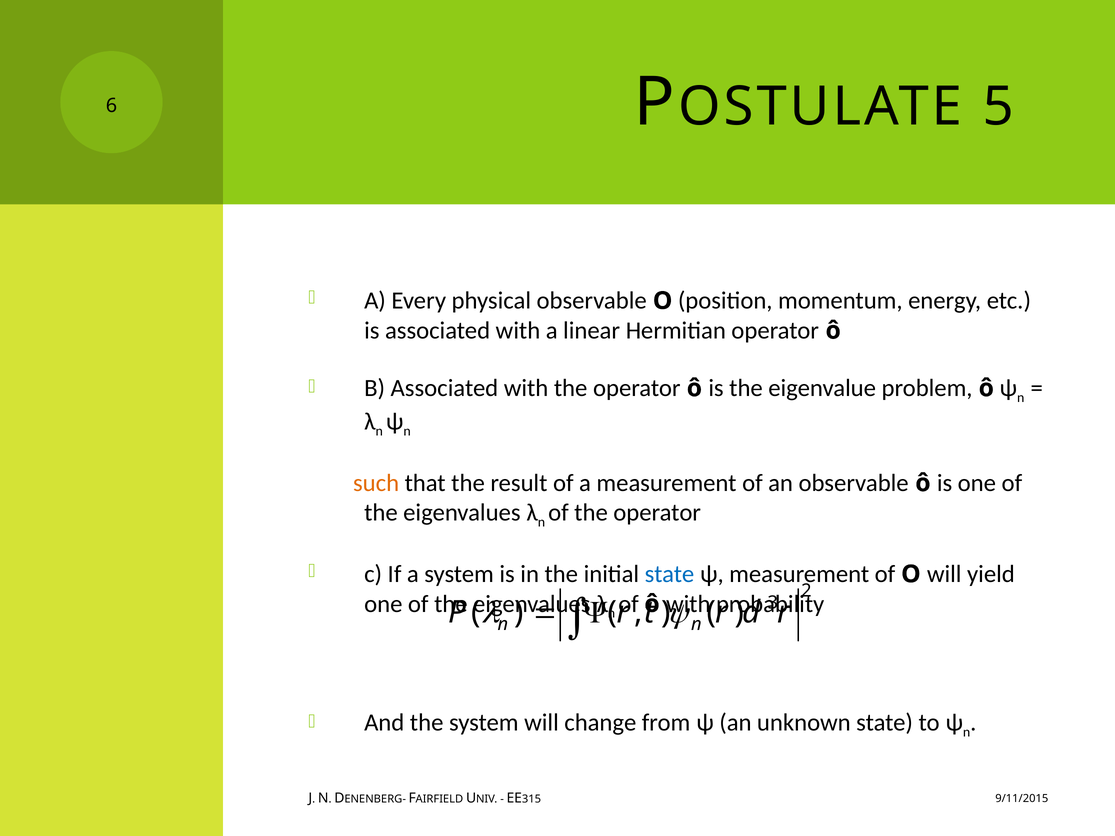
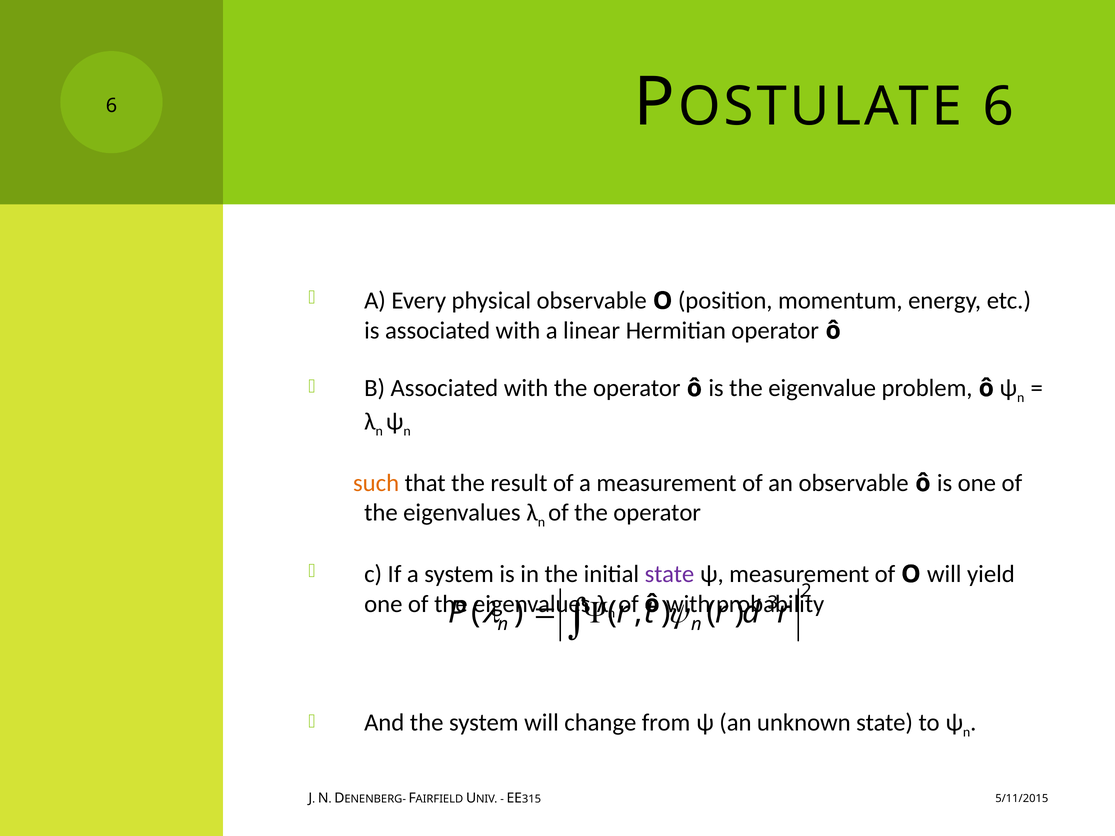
5: 5 -> 6 (998, 107)
state colour: blue -> purple (669, 574)
9/11/2015: 9/11/2015 -> 5/11/2015 (1022, 799)
